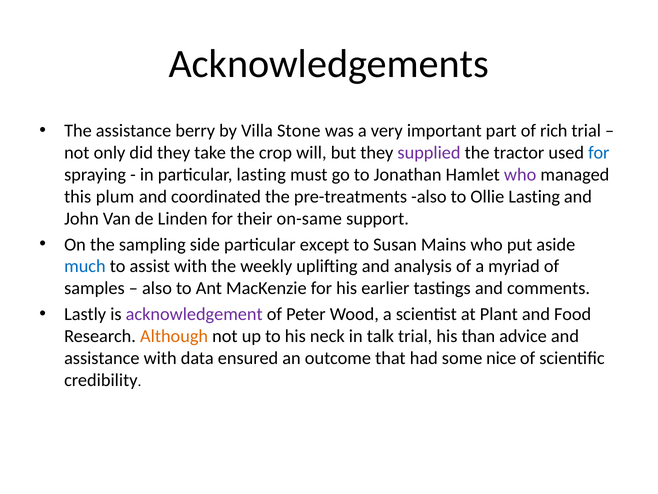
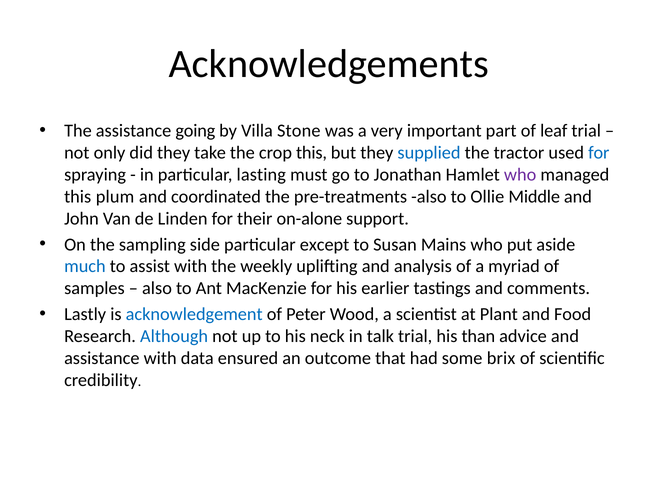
berry: berry -> going (195, 131)
rich: rich -> leaf (554, 131)
crop will: will -> this (312, 153)
supplied colour: purple -> blue (429, 153)
Ollie Lasting: Lasting -> Middle (534, 197)
on-same: on-same -> on-alone (309, 219)
acknowledgement colour: purple -> blue (194, 314)
Although colour: orange -> blue (174, 336)
nice: nice -> brix (501, 358)
